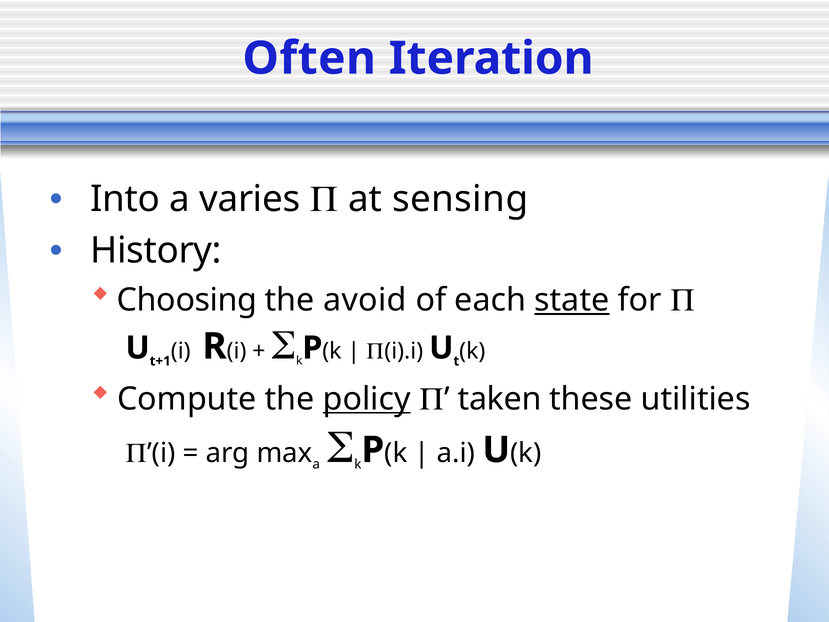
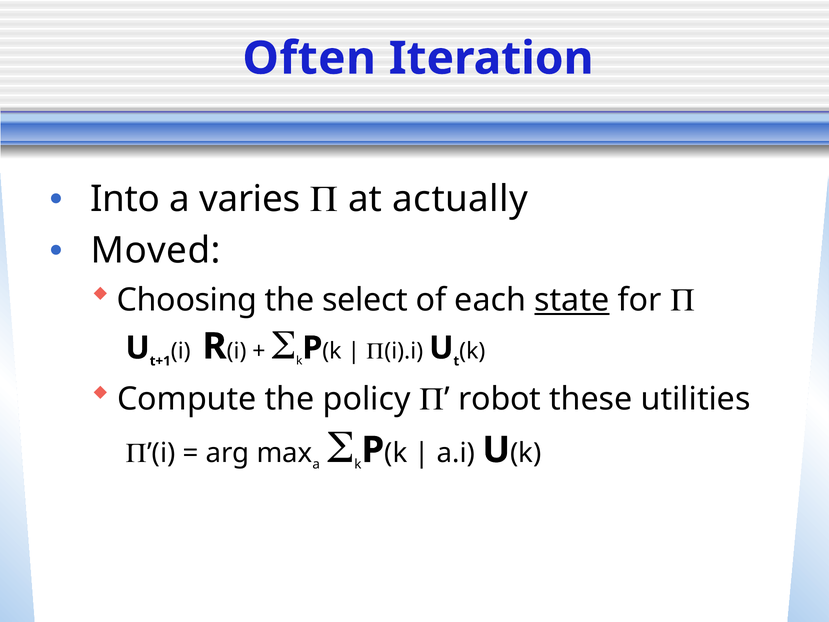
sensing: sensing -> actually (460, 199)
History: History -> Moved (156, 250)
avoid: avoid -> select (365, 300)
policy underline: present -> none (367, 399)
taken: taken -> robot (500, 399)
